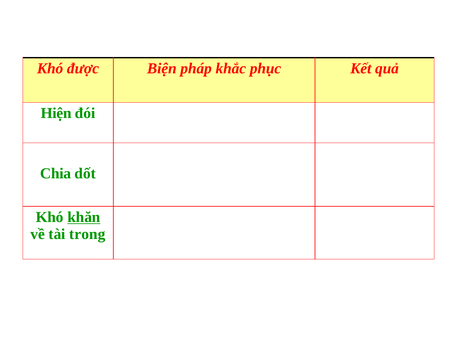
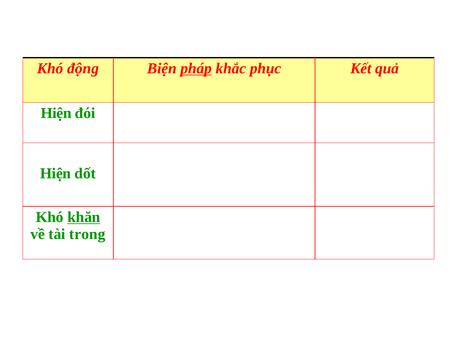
được: được -> động (83, 68)
pháp underline: none -> present (196, 68)
Chia: Chia -> Hiện (56, 173)
